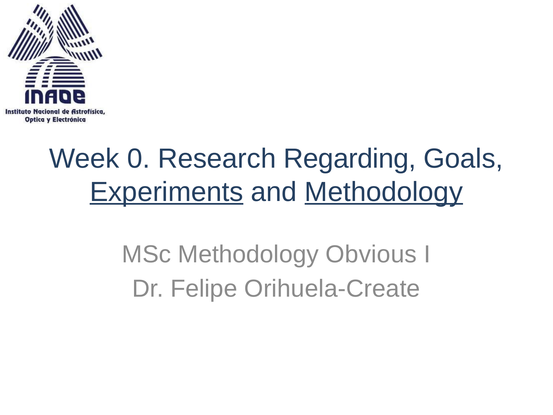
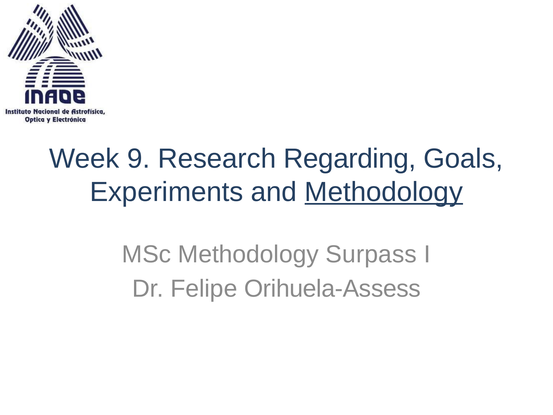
0: 0 -> 9 (139, 159)
Experiments underline: present -> none (167, 192)
Obvious: Obvious -> Surpass (371, 254)
Orihuela-Create: Orihuela-Create -> Orihuela-Assess (332, 289)
